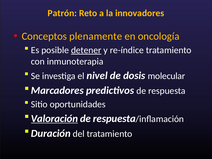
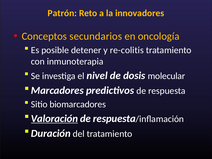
plenamente: plenamente -> secundarios (96, 36)
detener underline: present -> none (86, 50)
re-índice: re-índice -> re-colitis (127, 50)
oportunidades: oportunidades -> biomarcadores (78, 104)
